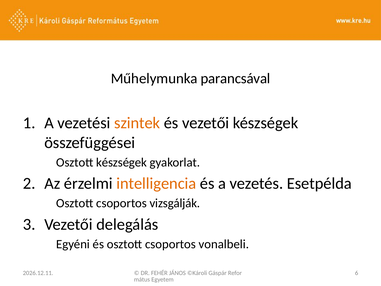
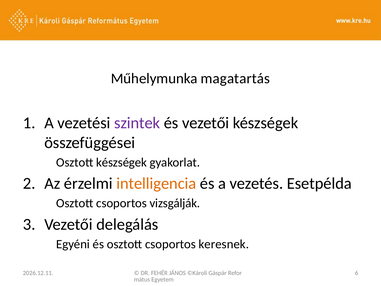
parancsával: parancsával -> magatartás (235, 78)
szintek colour: orange -> purple (137, 123)
vonalbeli: vonalbeli -> keresnek (224, 244)
